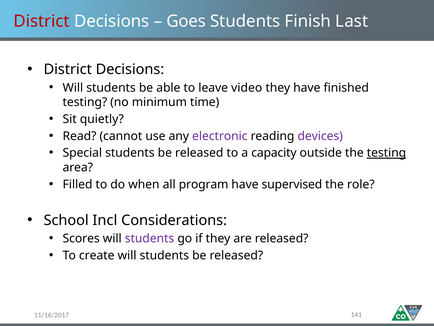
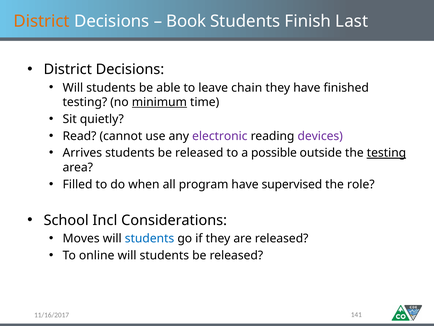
District colour: red -> orange (42, 21)
Goes: Goes -> Book (186, 21)
video: video -> chain (247, 88)
minimum underline: none -> present (159, 102)
Special: Special -> Arrives (82, 153)
capacity: capacity -> possible (274, 153)
Scores: Scores -> Moves (81, 238)
students colour: purple -> blue (150, 238)
create: create -> online (97, 255)
